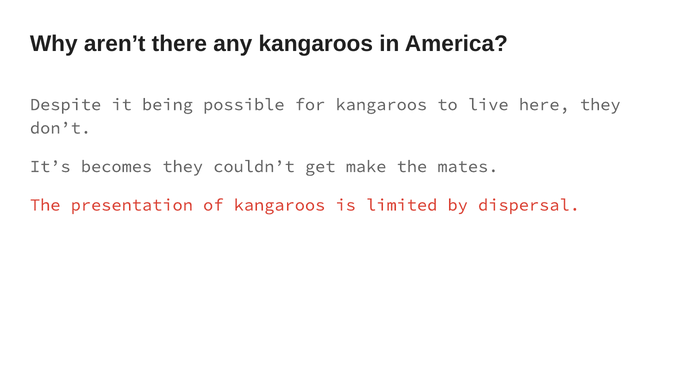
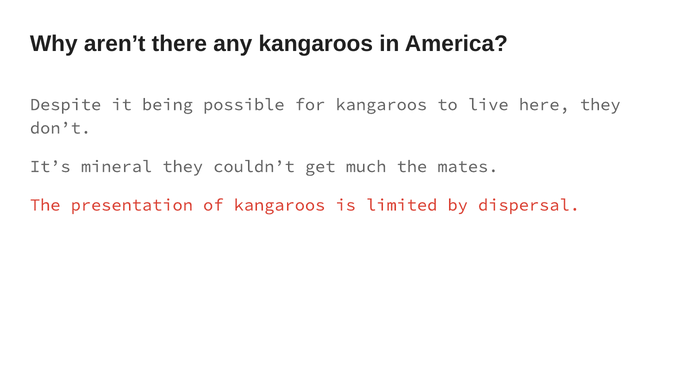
becomes: becomes -> mineral (117, 166)
make: make -> much (366, 166)
